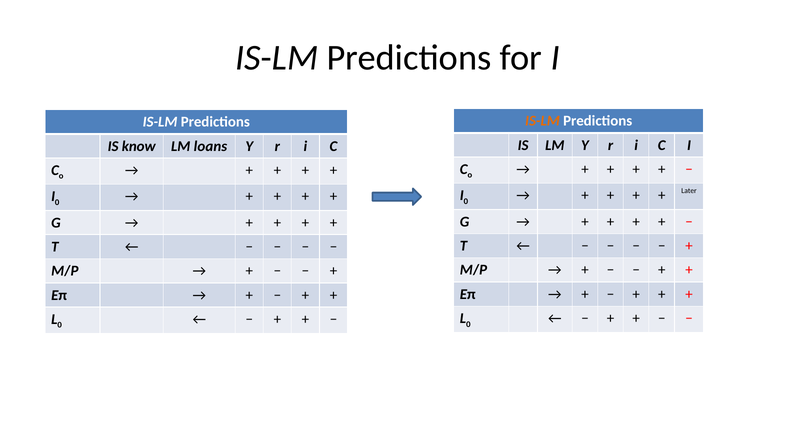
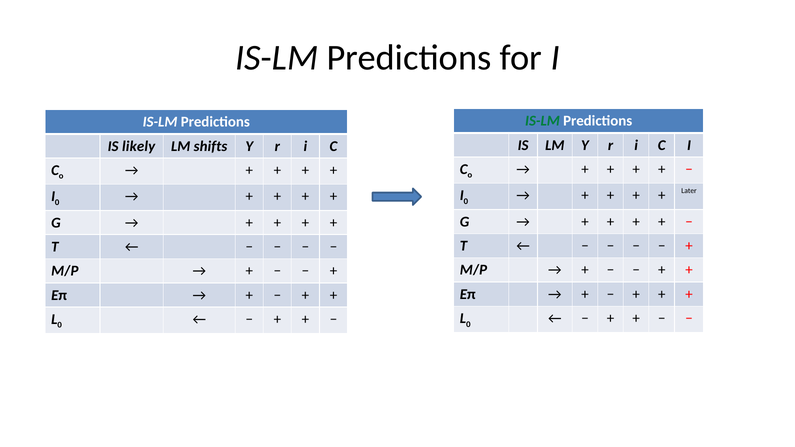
IS-LM colour: orange -> green (542, 121)
know: know -> likely (139, 146)
loans: loans -> shifts (210, 146)
